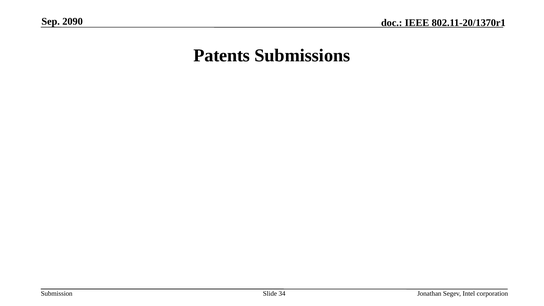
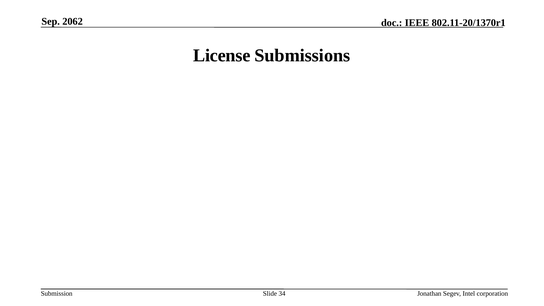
2090: 2090 -> 2062 (73, 22)
Patents: Patents -> License (222, 56)
